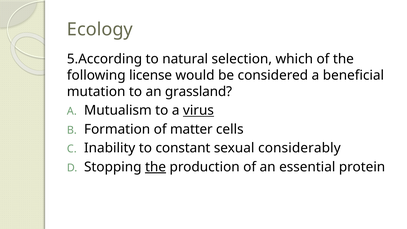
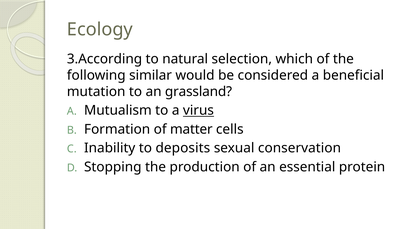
5.According: 5.According -> 3.According (105, 59)
license: license -> similar (151, 75)
constant: constant -> deposits (183, 148)
considerably: considerably -> conservation (299, 148)
the underline: present -> none (156, 167)
